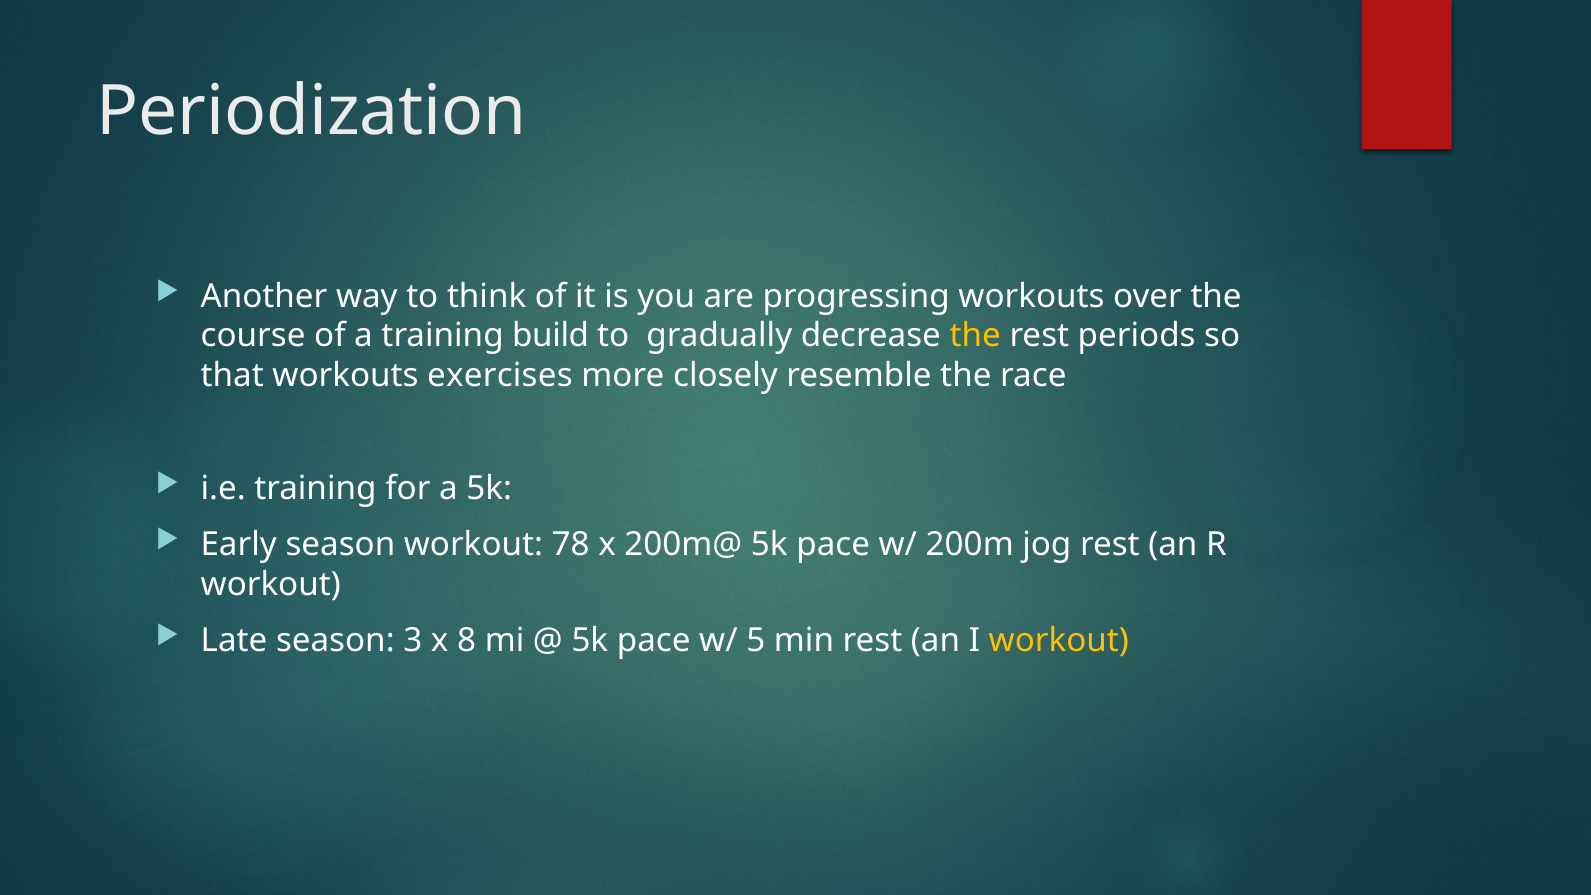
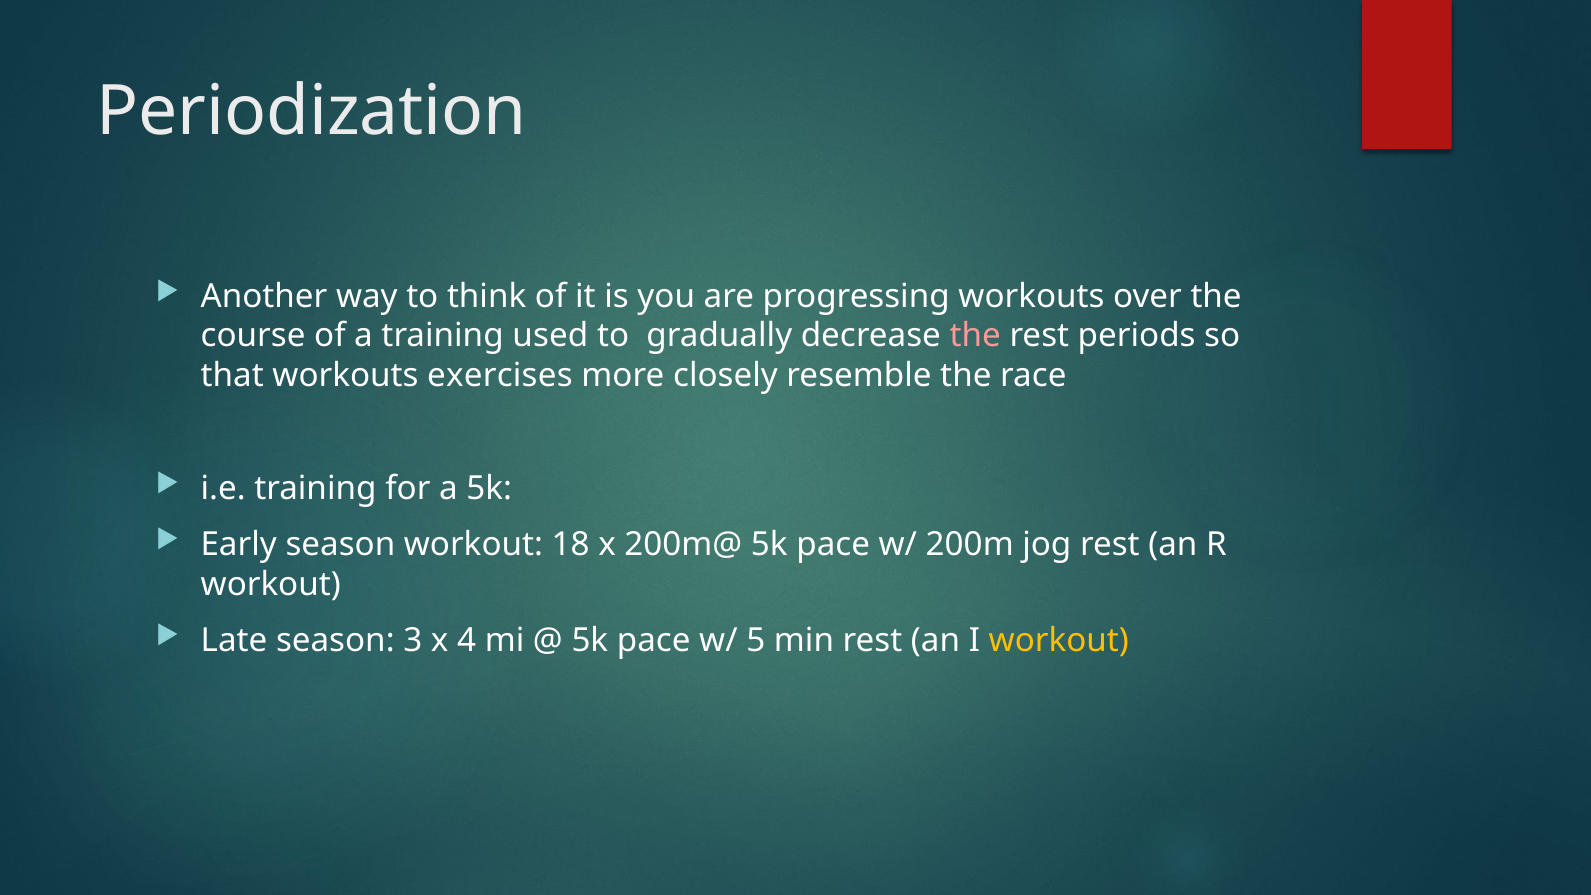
build: build -> used (550, 336)
the colour: yellow -> pink (975, 336)
78: 78 -> 18 (571, 545)
8: 8 -> 4 (467, 641)
